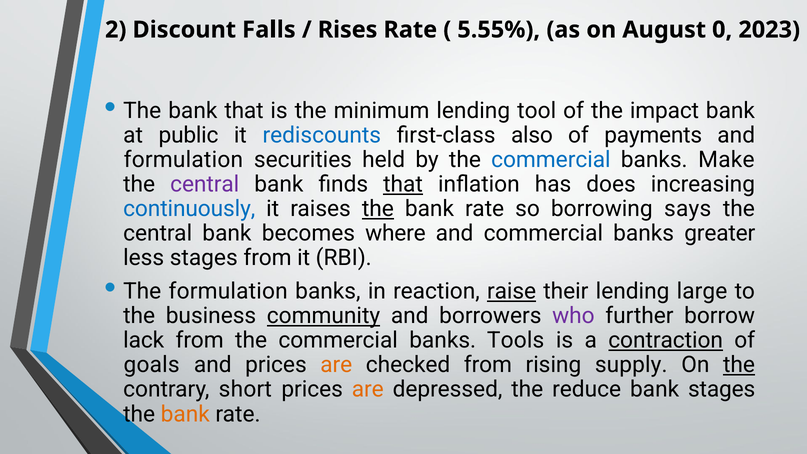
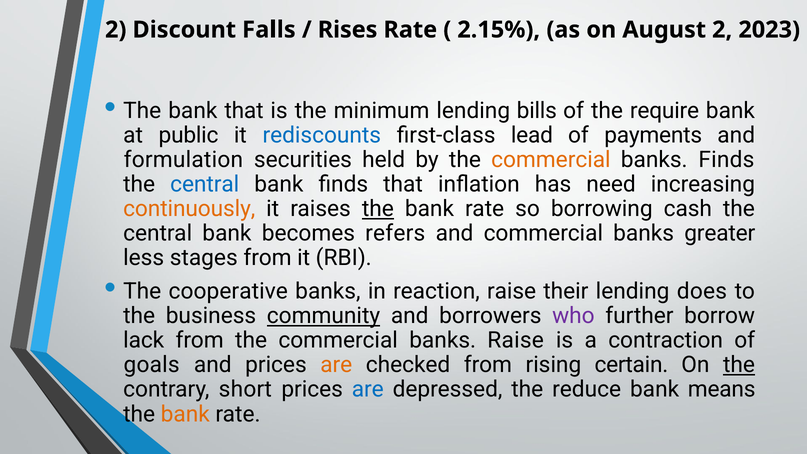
5.55%: 5.55% -> 2.15% (499, 30)
August 0: 0 -> 2 (722, 30)
tool: tool -> bills (537, 111)
impact: impact -> require (665, 111)
also: also -> lead (532, 135)
commercial colour: blue -> orange (551, 160)
banks Make: Make -> Finds (726, 160)
central colour: purple -> blue (205, 184)
that underline: present -> none (403, 184)
does: does -> need (611, 184)
continuously colour: blue -> orange (189, 209)
says: says -> cash (688, 209)
where: where -> refers (395, 233)
The formulation: formulation -> cooperative (228, 291)
raise underline: present -> none (512, 291)
large: large -> does (702, 291)
banks Tools: Tools -> Raise (516, 340)
contraction underline: present -> none (666, 340)
supply: supply -> certain (631, 365)
are colour: orange -> blue (368, 389)
bank stages: stages -> means (722, 389)
